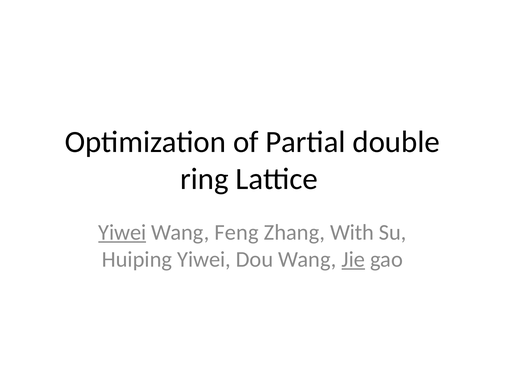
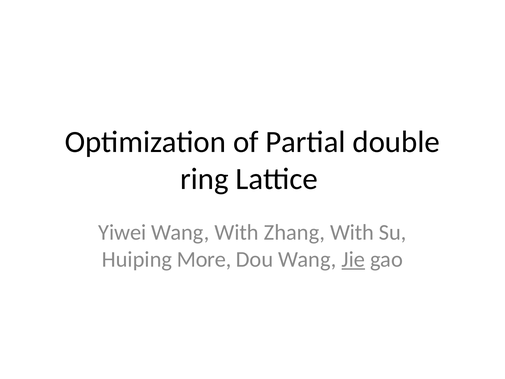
Yiwei underline: present -> none (122, 232)
Wang Feng: Feng -> With (237, 232)
Huiping Yiwei: Yiwei -> More (204, 259)
